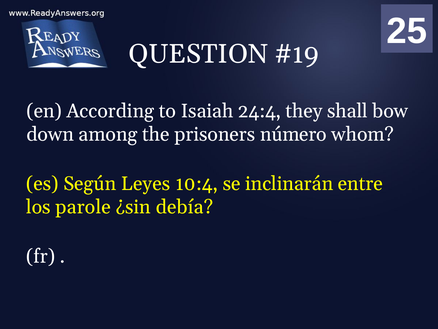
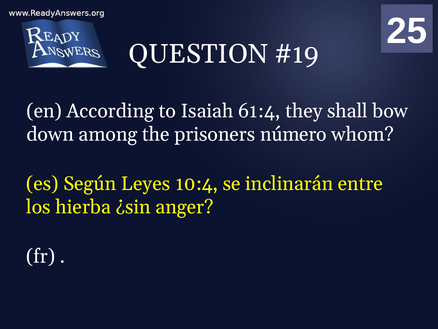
24:4: 24:4 -> 61:4 (259, 111)
parole: parole -> hierba (83, 207)
debía: debía -> anger (185, 207)
